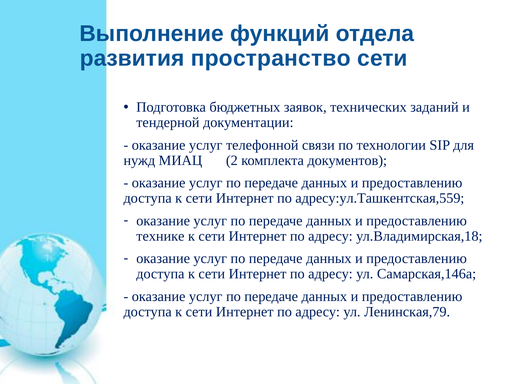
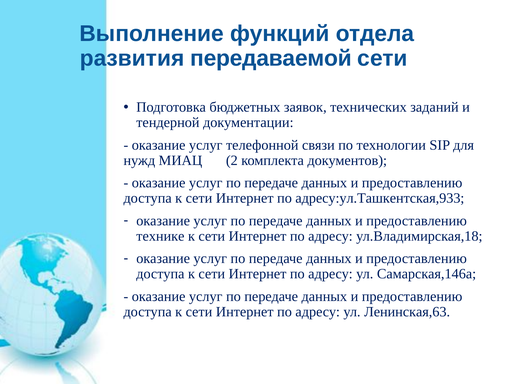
пространство: пространство -> передаваемой (271, 58)
адресу:ул.Ташкентская,559: адресу:ул.Ташкентская,559 -> адресу:ул.Ташкентская,933 (380, 198)
Ленинская,79: Ленинская,79 -> Ленинская,63 (407, 312)
